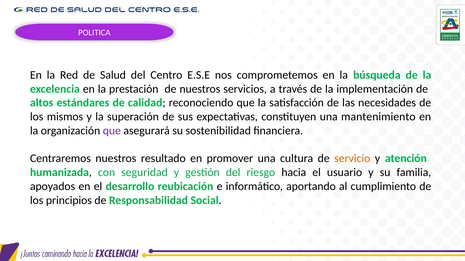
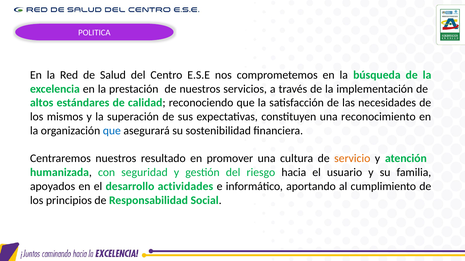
mantenimiento: mantenimiento -> reconocimiento (378, 117)
que colour: purple -> blue (112, 131)
reubicación: reubicación -> actividades (185, 187)
